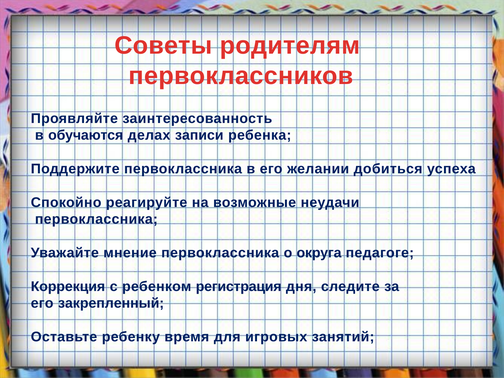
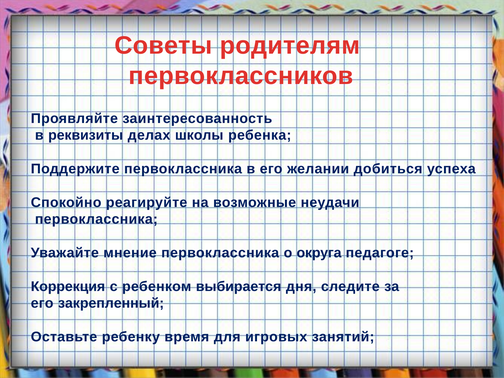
обучаются: обучаются -> реквизиты (86, 135)
записи: записи -> школы (199, 135)
регистрация: регистрация -> выбирается (239, 286)
